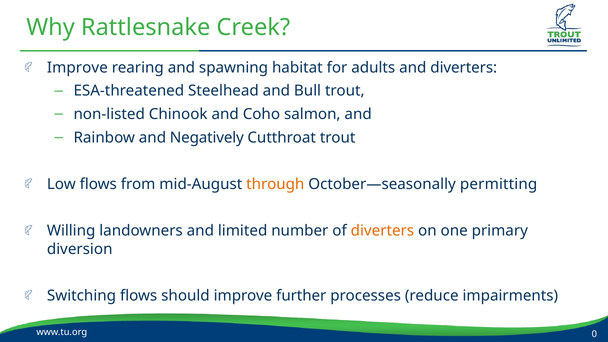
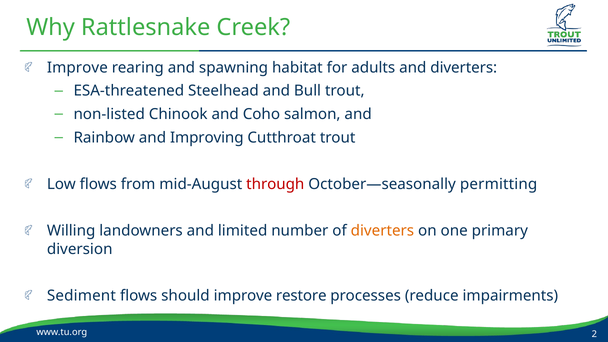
Negatively: Negatively -> Improving (207, 138)
through colour: orange -> red (275, 184)
Switching: Switching -> Sediment (81, 296)
further: further -> restore (301, 296)
0: 0 -> 2 (594, 334)
